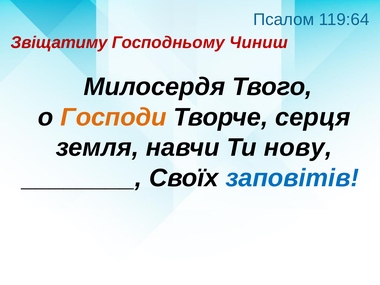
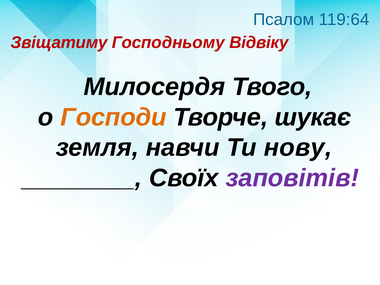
Чиниш: Чиниш -> Відвіку (259, 43)
серця: серця -> шукає (313, 117)
заповітів colour: blue -> purple (292, 178)
